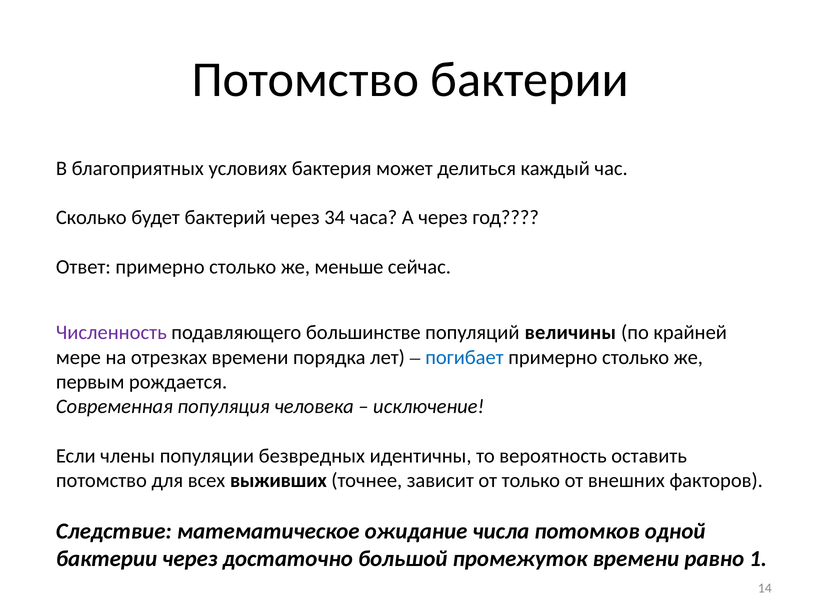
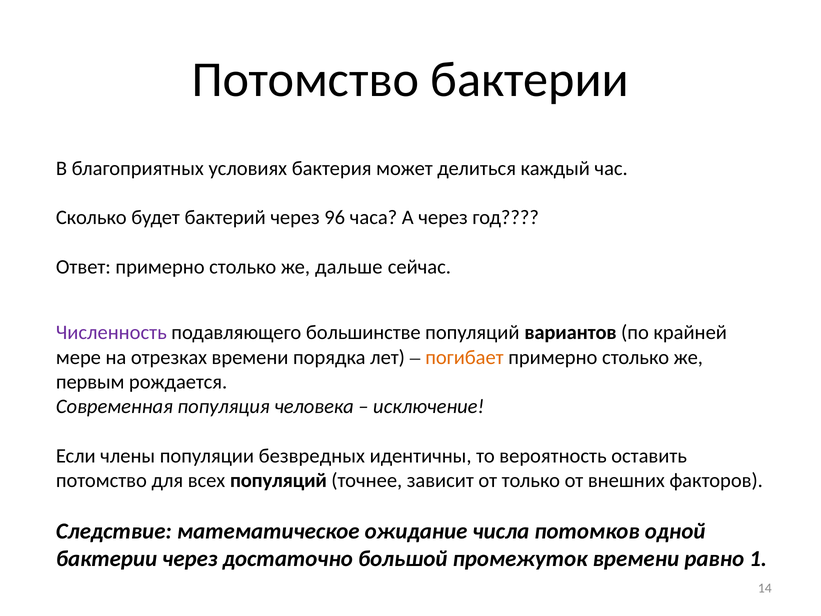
34: 34 -> 96 (335, 218)
меньше: меньше -> дальше (349, 267)
величины: величины -> вариантов (571, 332)
погибает colour: blue -> orange (464, 357)
всех выживших: выживших -> популяций (278, 480)
